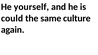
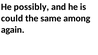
yourself: yourself -> possibly (31, 7)
culture: culture -> among (77, 18)
